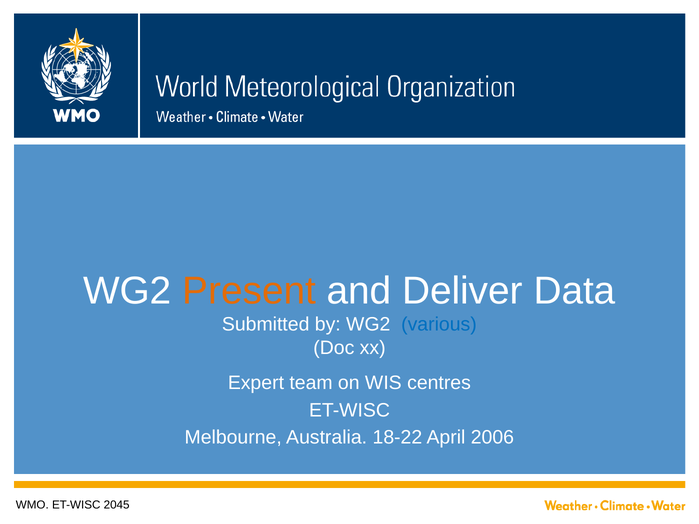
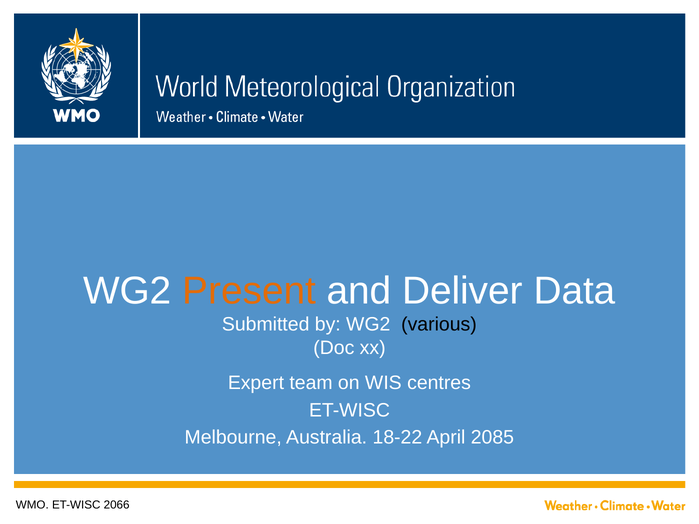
various colour: blue -> black (439, 325)
2006: 2006 -> 2085 (492, 438)
2045: 2045 -> 2066 (117, 505)
